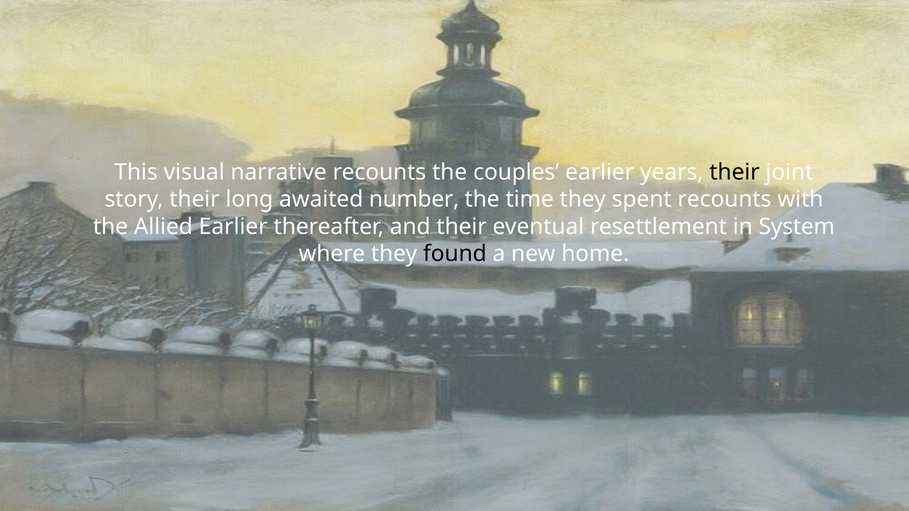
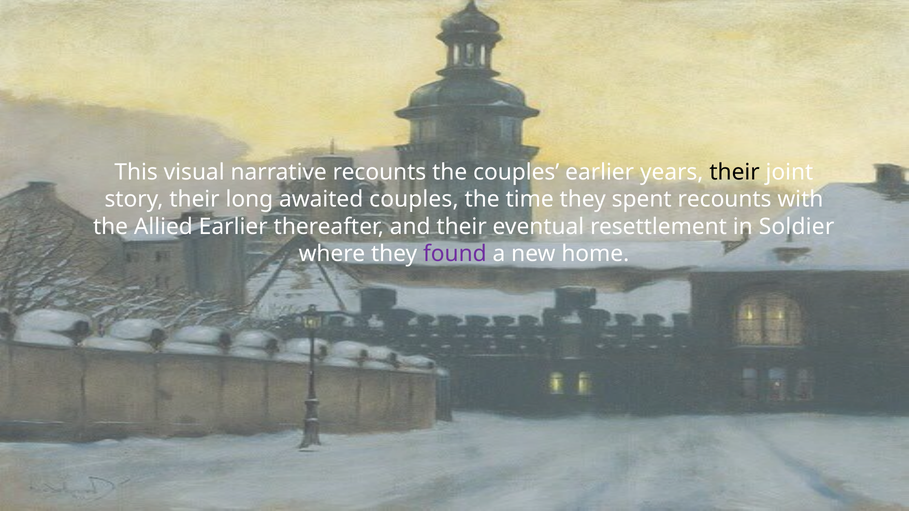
awaited number: number -> couples (414, 199)
System: System -> Soldier (797, 227)
found colour: black -> purple (455, 254)
